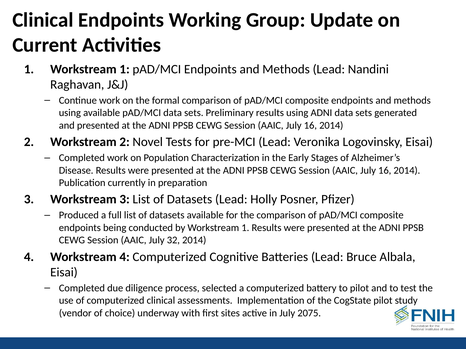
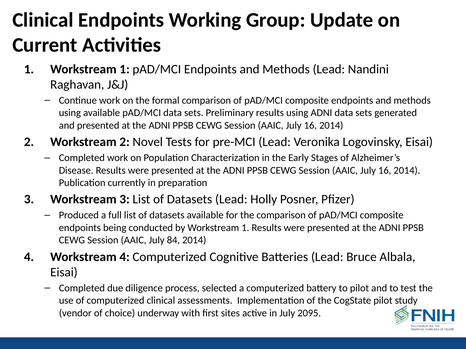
32: 32 -> 84 (173, 240)
2075: 2075 -> 2095 (309, 313)
